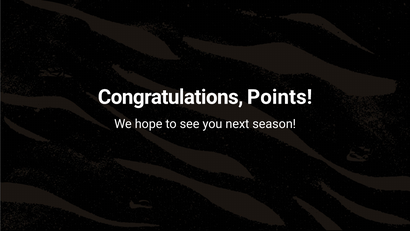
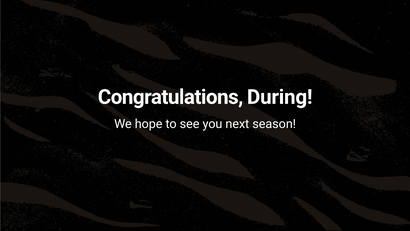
Points: Points -> During (280, 97)
